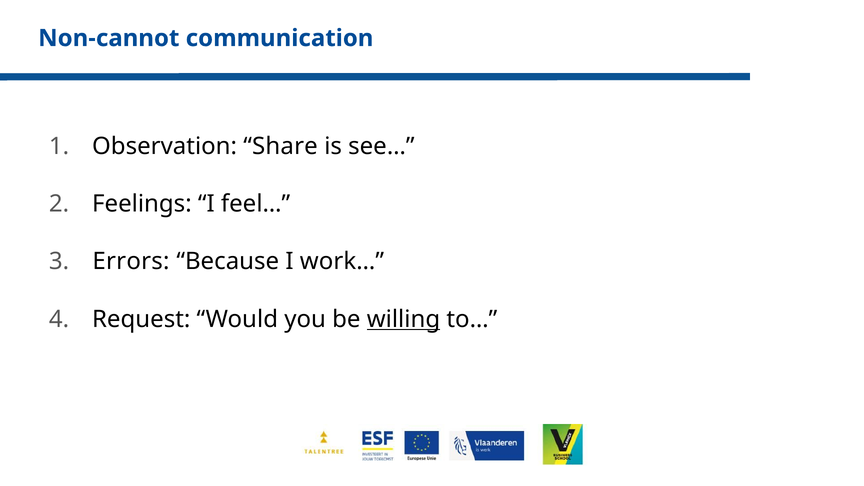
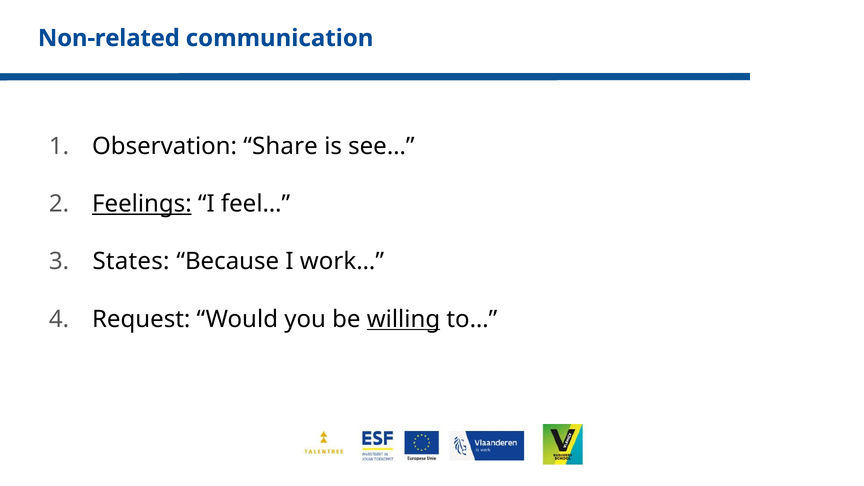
Non-cannot: Non-cannot -> Non-related (109, 38)
Feelings underline: none -> present (142, 204)
Errors: Errors -> States (131, 262)
